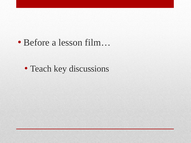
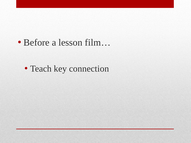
discussions: discussions -> connection (89, 69)
